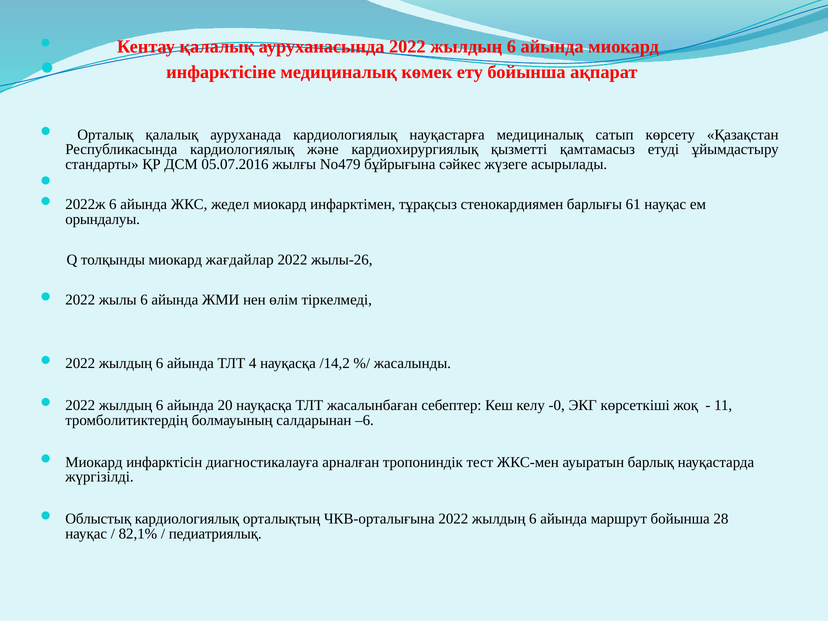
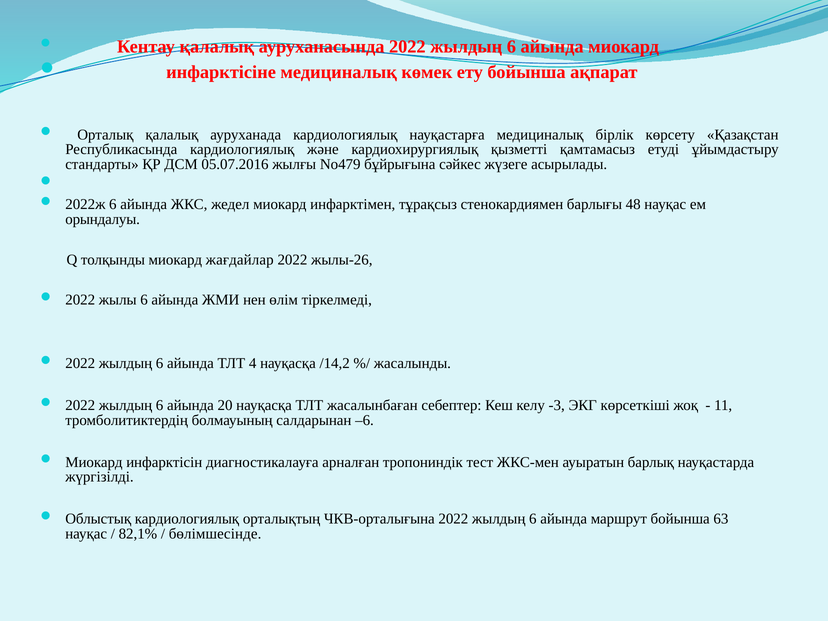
сатып: сатып -> бірлік (615, 135)
61: 61 -> 48 (633, 204)
-0: -0 -> -3 (557, 405)
28: 28 -> 63 (721, 519)
педиатриялық: педиатриялық -> бөлімшесінде (215, 534)
